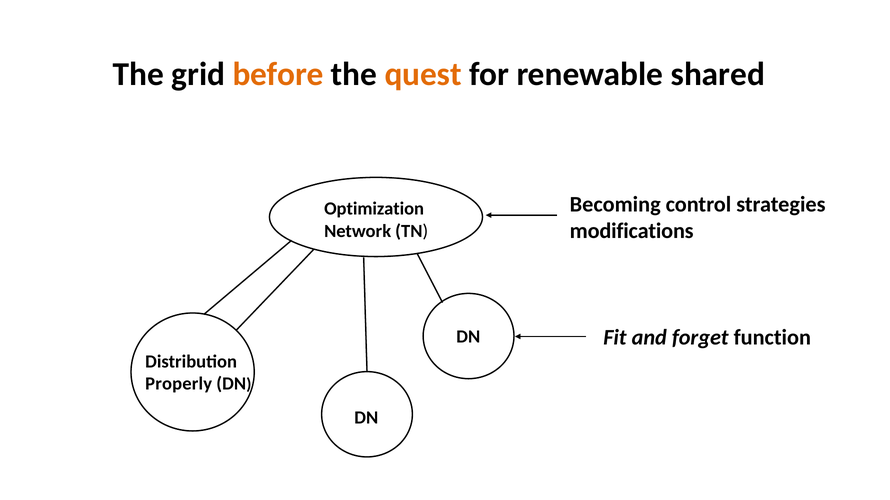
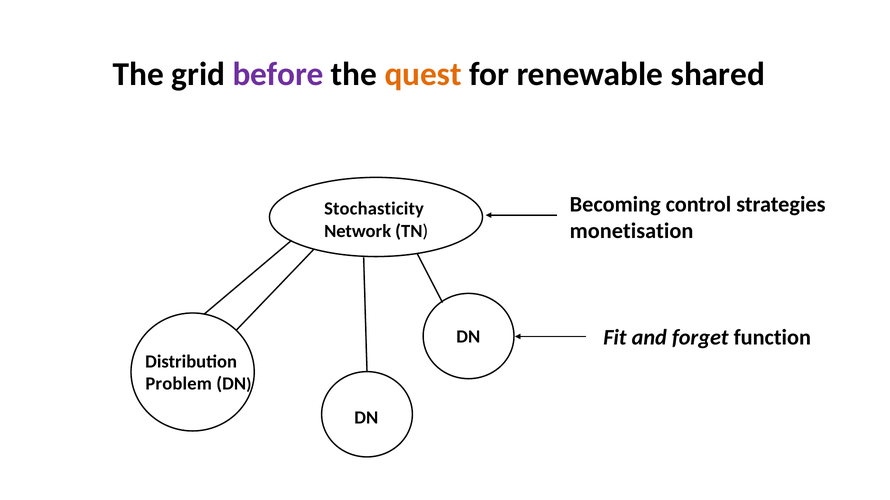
before colour: orange -> purple (278, 74)
Optimization: Optimization -> Stochasticity (374, 209)
modifications: modifications -> monetisation (632, 231)
Properly: Properly -> Problem (179, 384)
